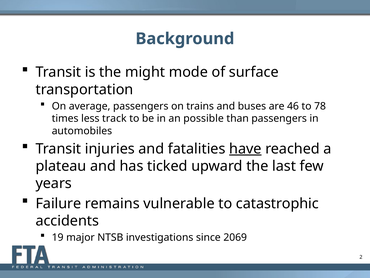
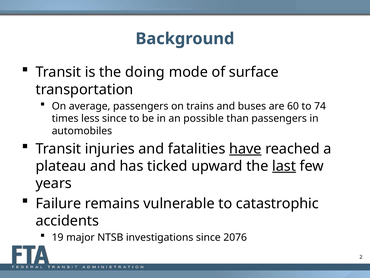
might: might -> doing (145, 72)
46: 46 -> 60 (293, 106)
78: 78 -> 74 (320, 106)
less track: track -> since (114, 118)
last underline: none -> present (284, 166)
2069: 2069 -> 2076 (235, 237)
